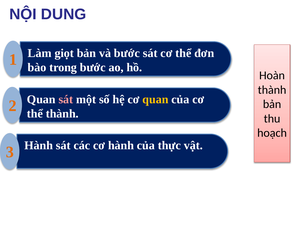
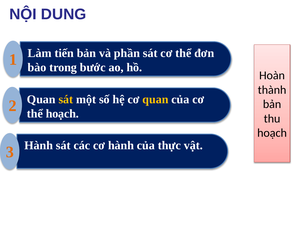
giọt: giọt -> tiến (64, 53)
và bước: bước -> phần (127, 53)
sát colour: pink -> yellow (66, 99)
thể thành: thành -> hoạch (62, 114)
